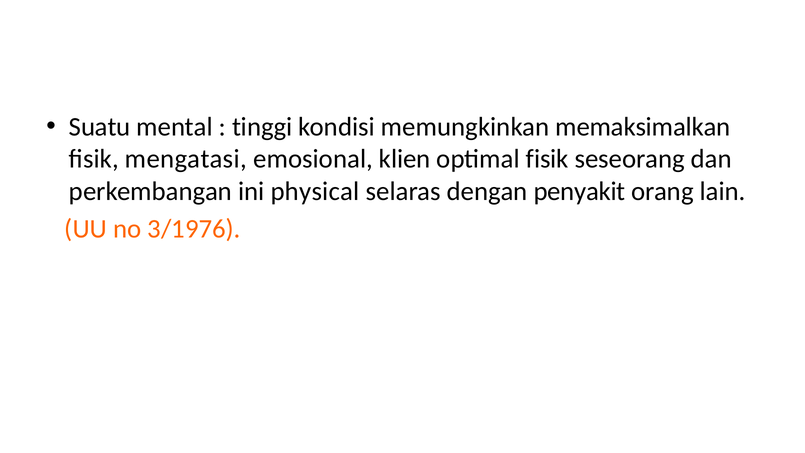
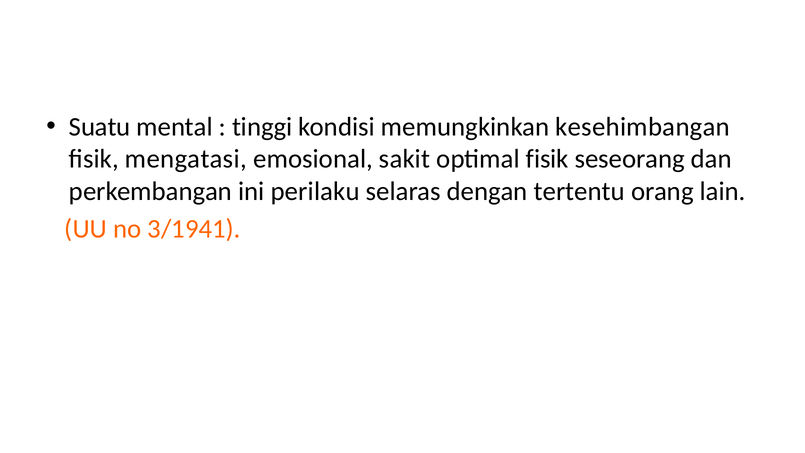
memaksimalkan: memaksimalkan -> kesehimbangan (643, 127)
klien: klien -> sakit (405, 159)
physical: physical -> perilaku (315, 191)
penyakit: penyakit -> tertentu (579, 191)
3/1976: 3/1976 -> 3/1941 (194, 229)
